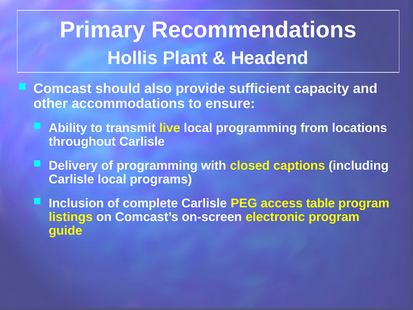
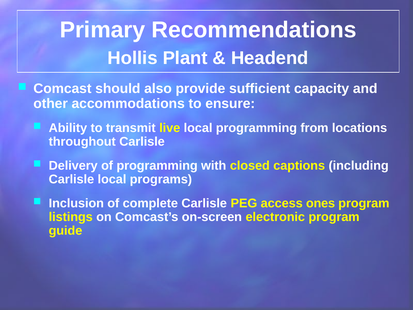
table: table -> ones (321, 203)
